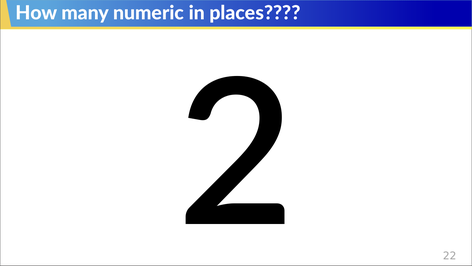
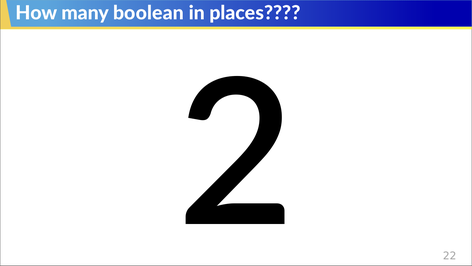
numeric: numeric -> boolean (148, 13)
